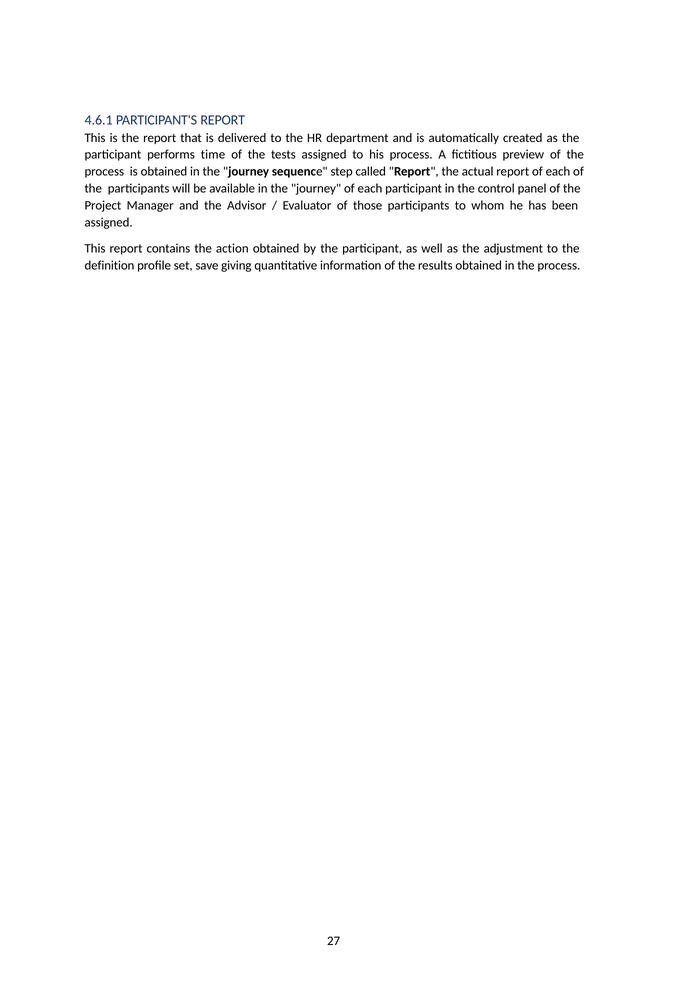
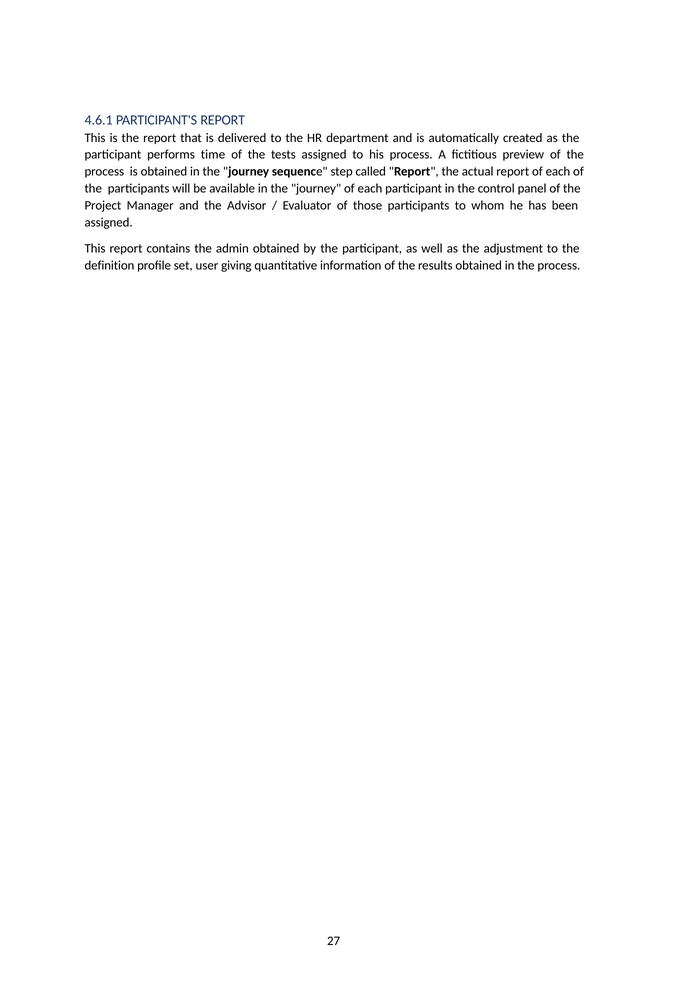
action: action -> admin (232, 248)
save: save -> user (207, 266)
